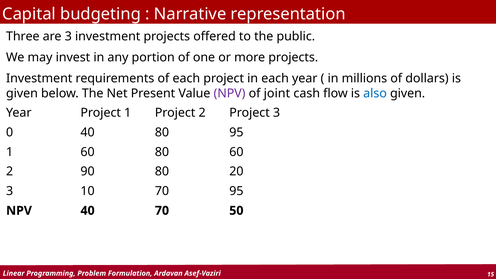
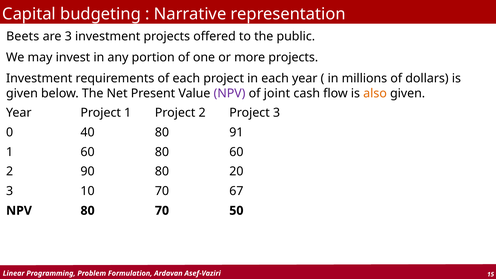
Three: Three -> Beets (23, 36)
also colour: blue -> orange (375, 93)
80 95: 95 -> 91 (236, 132)
70 95: 95 -> 67 (236, 191)
NPV 40: 40 -> 80 (88, 211)
